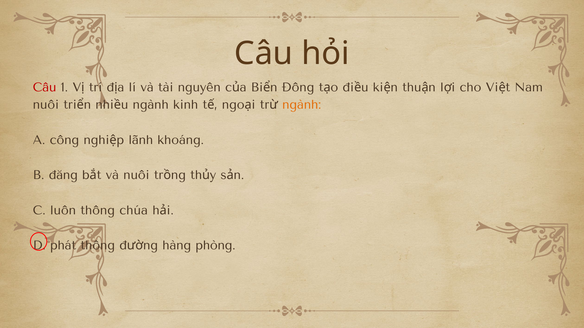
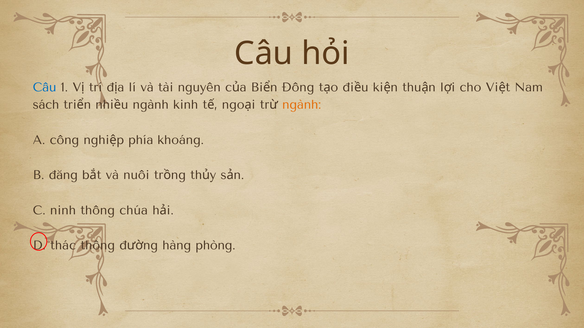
Câu colour: red -> blue (45, 87)
nuôi: nuôi -> sách (46, 105)
lãnh: lãnh -> phía (141, 140)
luôn: luôn -> ninh (63, 211)
phát: phát -> thác (63, 246)
